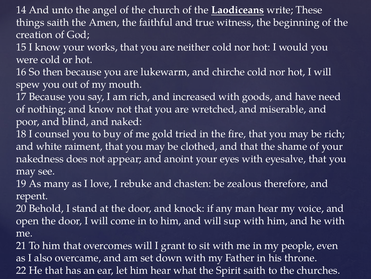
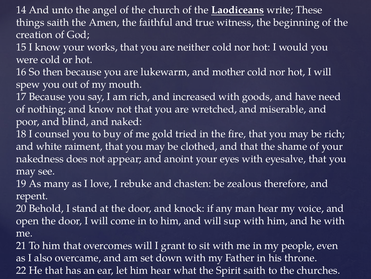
chirche: chirche -> mother (229, 72)
